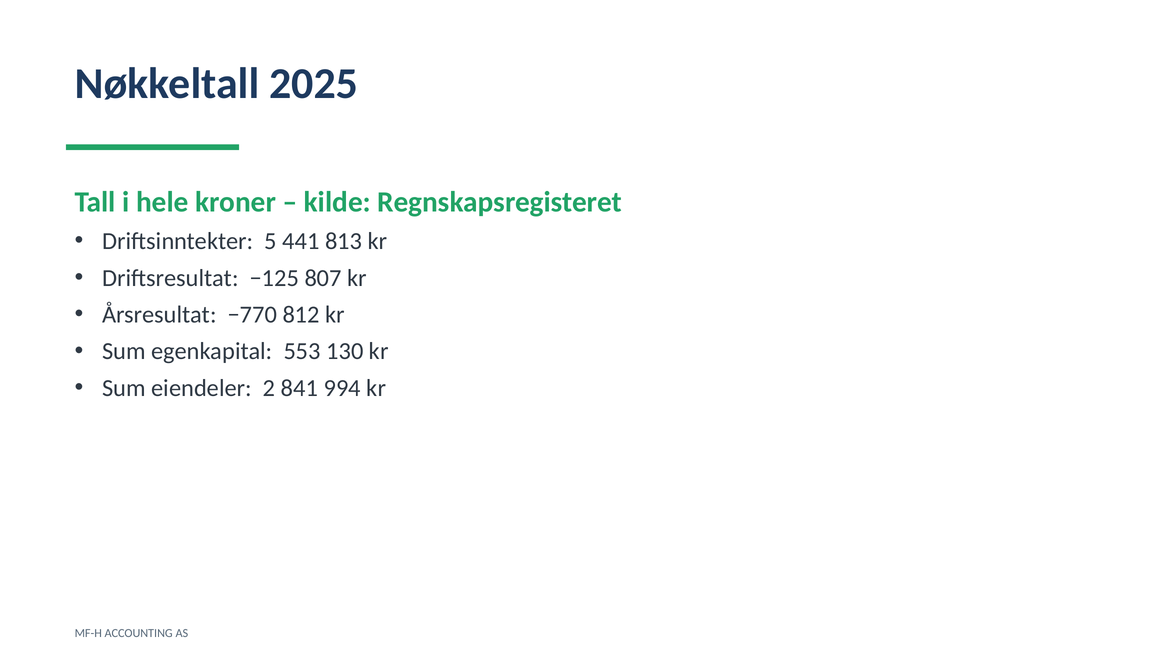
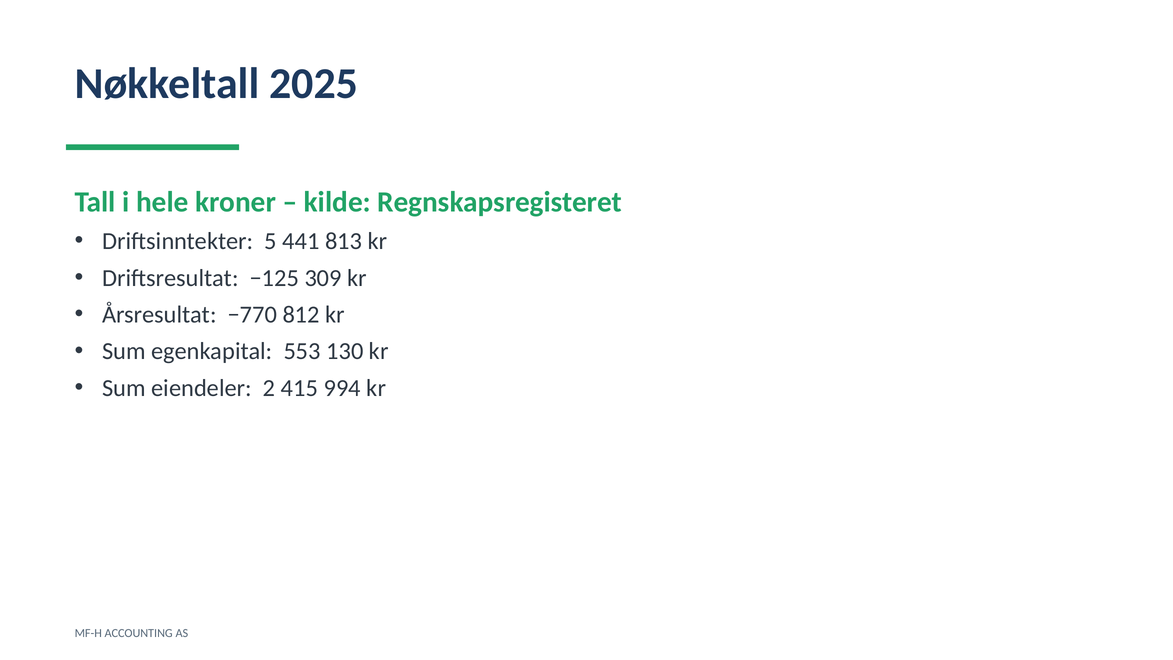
807: 807 -> 309 (323, 278)
841: 841 -> 415 (299, 388)
